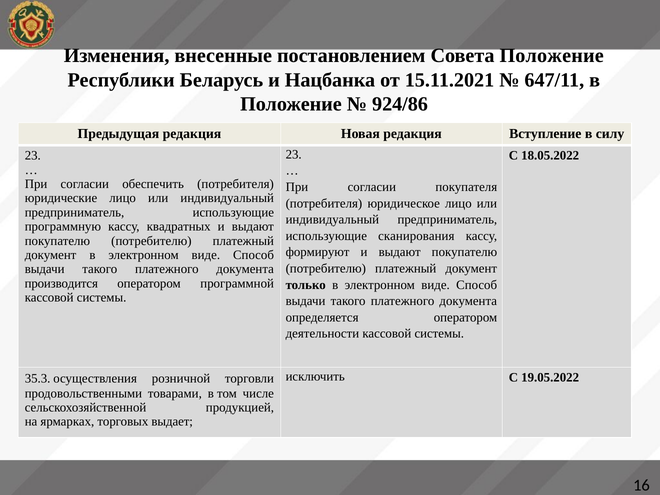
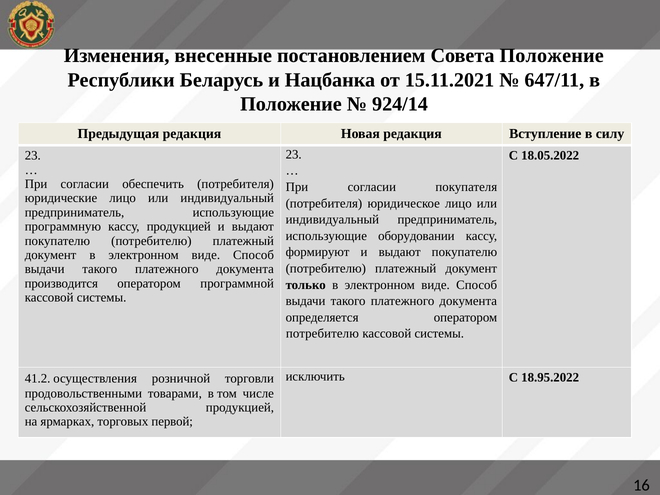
924/86: 924/86 -> 924/14 (400, 104)
кассу квадратных: квадратных -> продукцией (179, 227)
сканирования: сканирования -> оборудовании (416, 236)
деятельности: деятельности -> потребителю (322, 334)
19.05.2022: 19.05.2022 -> 18.95.2022 (550, 378)
35.3: 35.3 -> 41.2 (38, 378)
выдает: выдает -> первой (172, 422)
